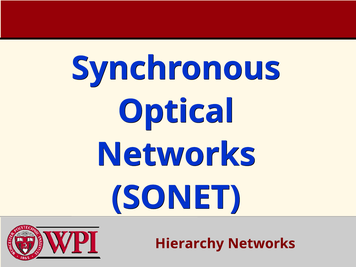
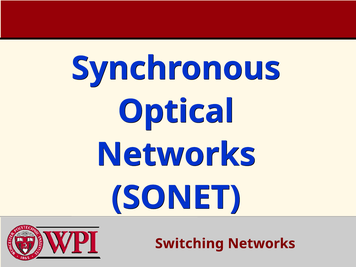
Hierarchy: Hierarchy -> Switching (190, 244)
